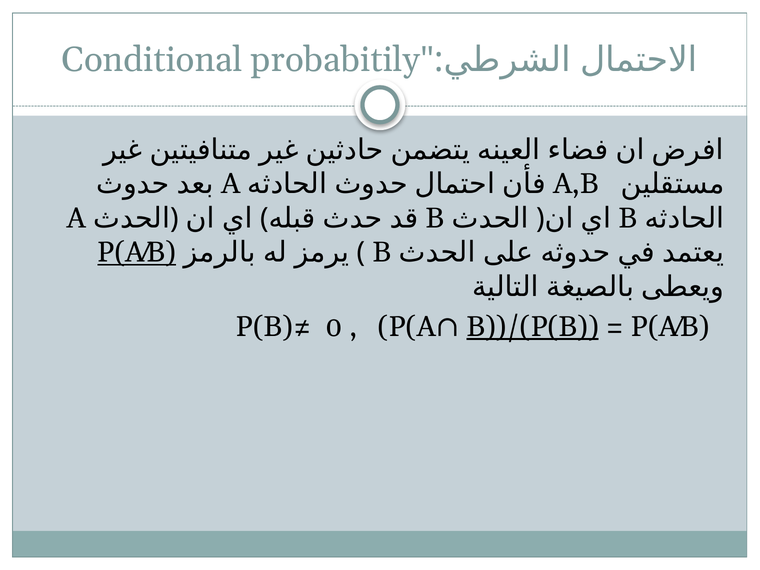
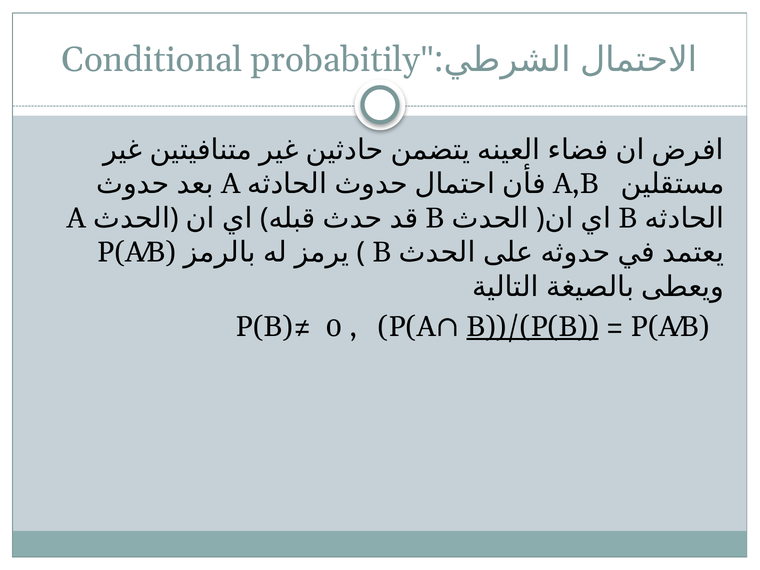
P(A⁄B underline: present -> none (137, 252)
